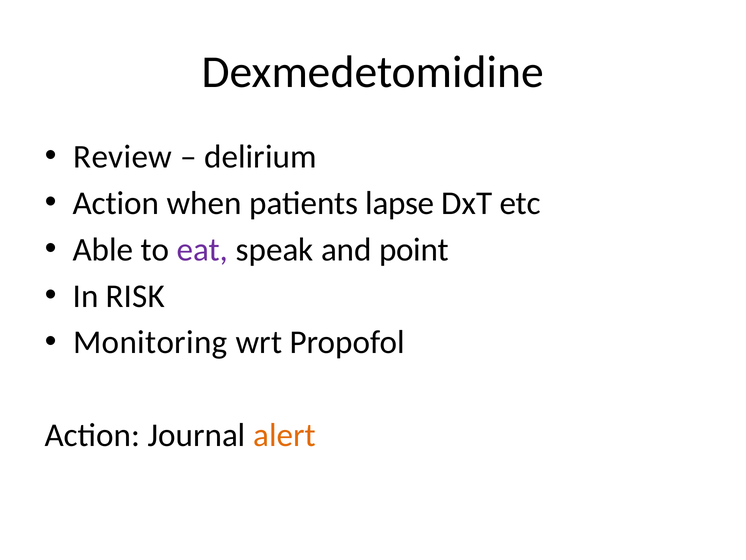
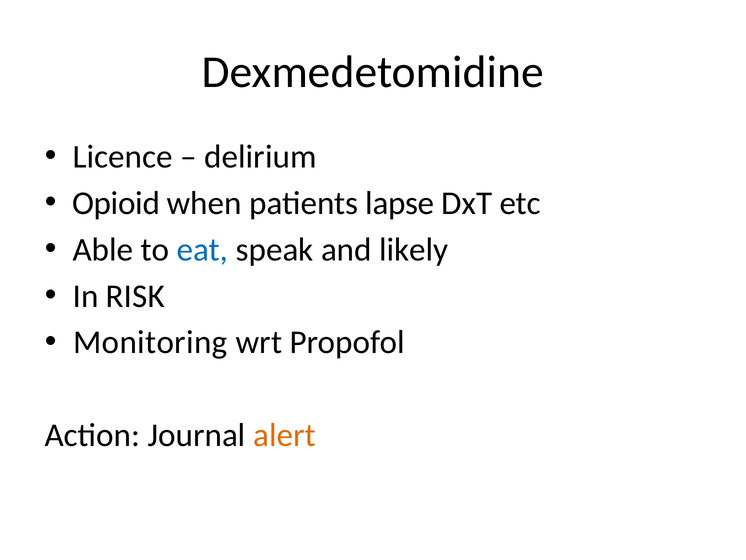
Review: Review -> Licence (123, 156)
Action: Action -> Opioid (116, 203)
eat colour: purple -> blue (202, 249)
point: point -> likely (414, 249)
